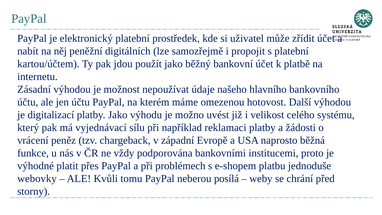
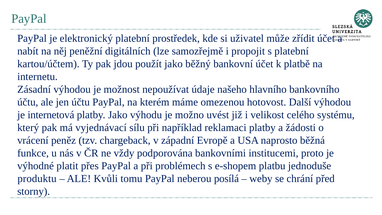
digitalizací: digitalizací -> internetová (51, 115)
webovky: webovky -> produktu (37, 179)
